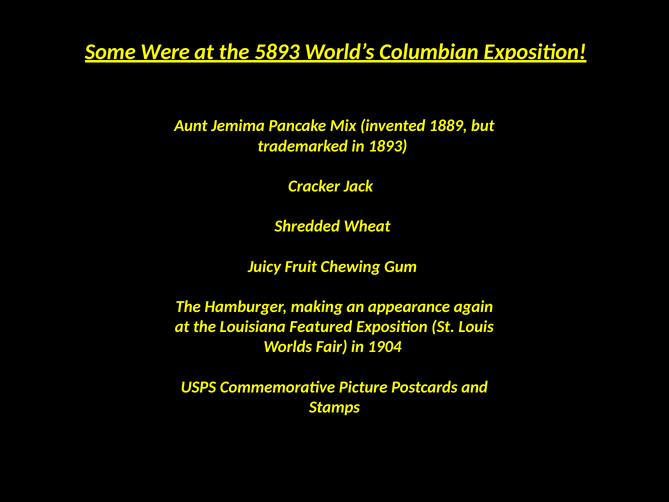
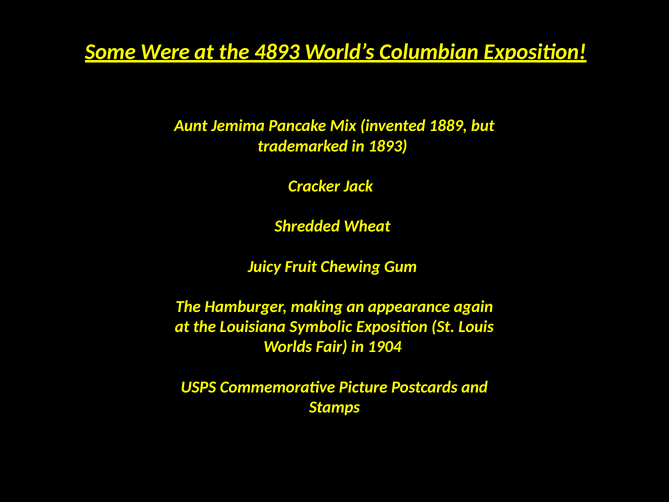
5893: 5893 -> 4893 (277, 52)
Featured: Featured -> Symbolic (321, 327)
